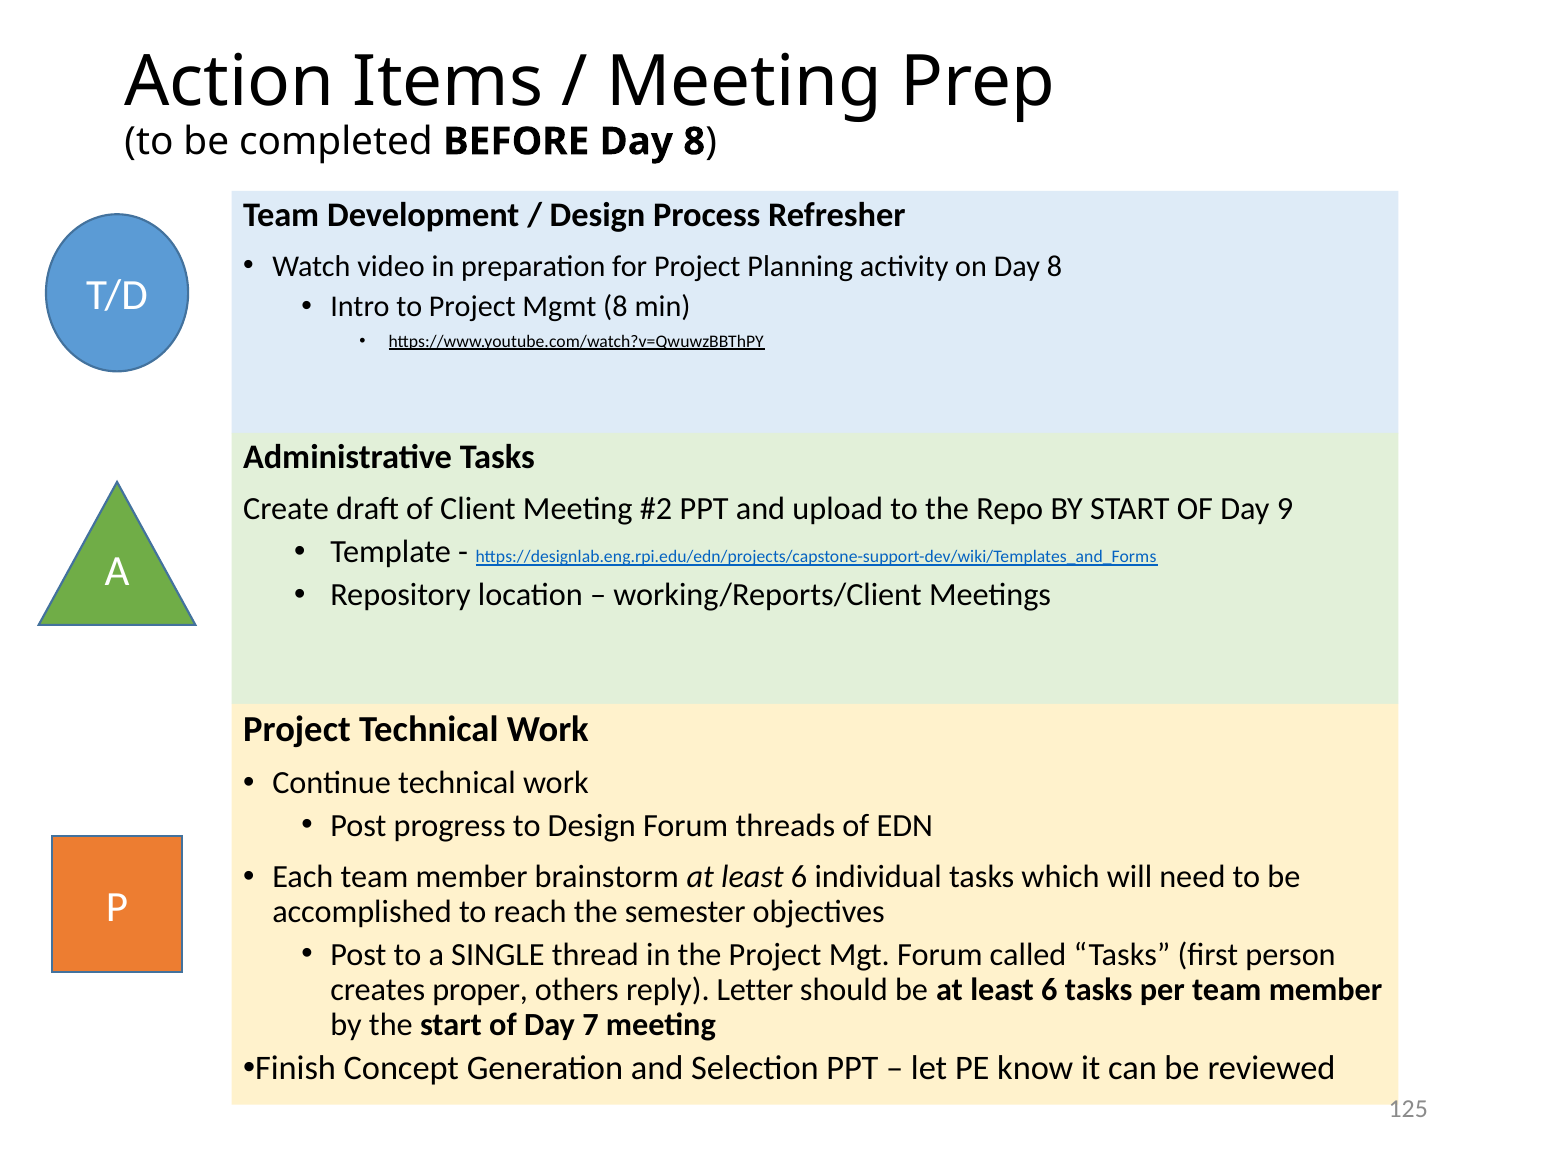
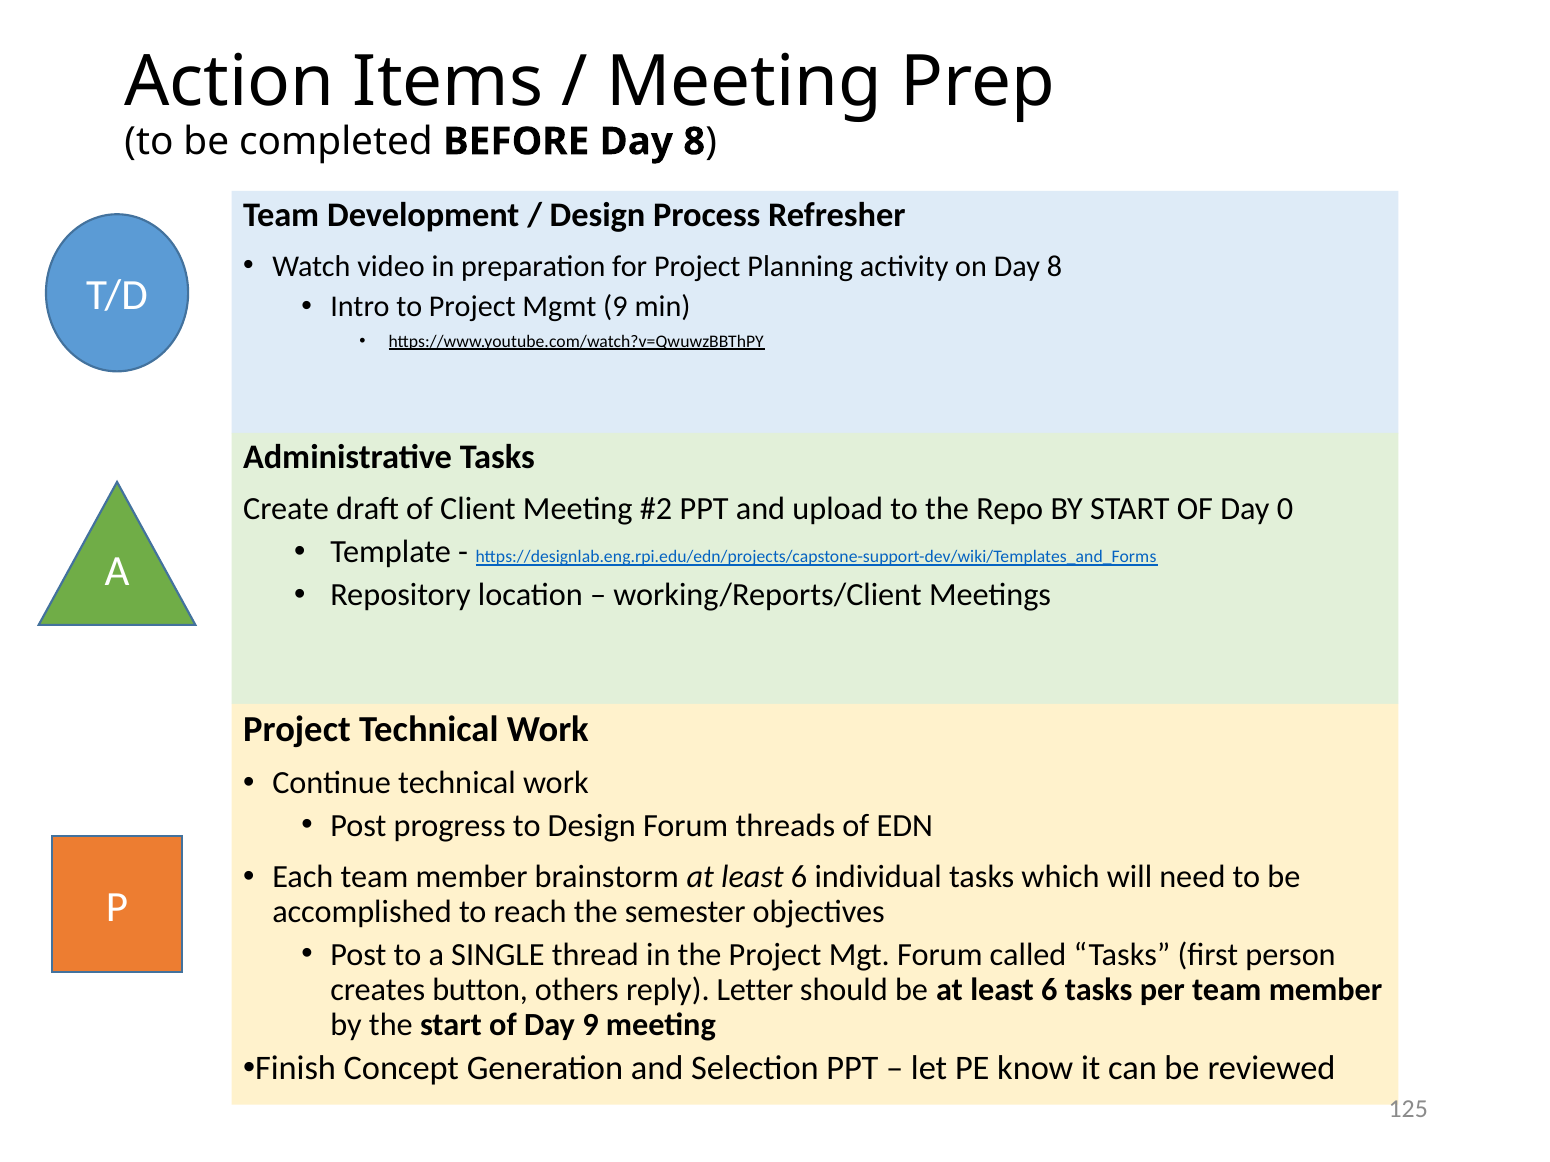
Mgmt 8: 8 -> 9 (615, 307)
9: 9 -> 0 (1285, 509)
proper: proper -> button (480, 990)
Day 7: 7 -> 9 (590, 1025)
